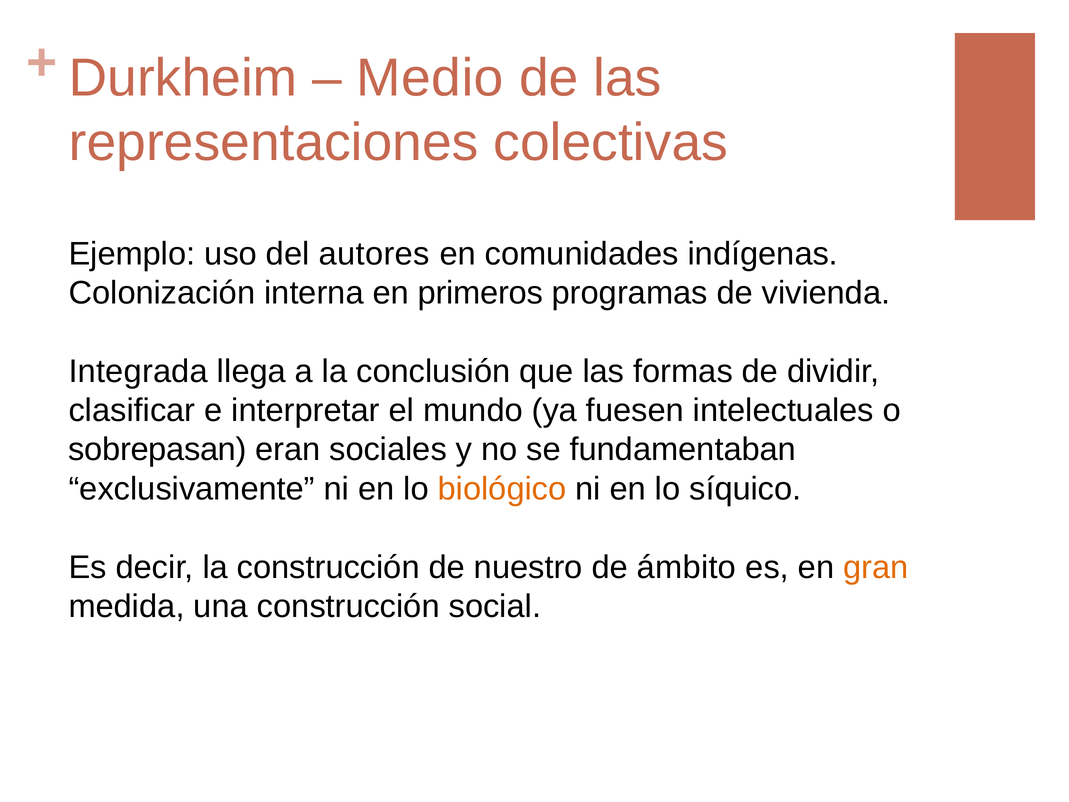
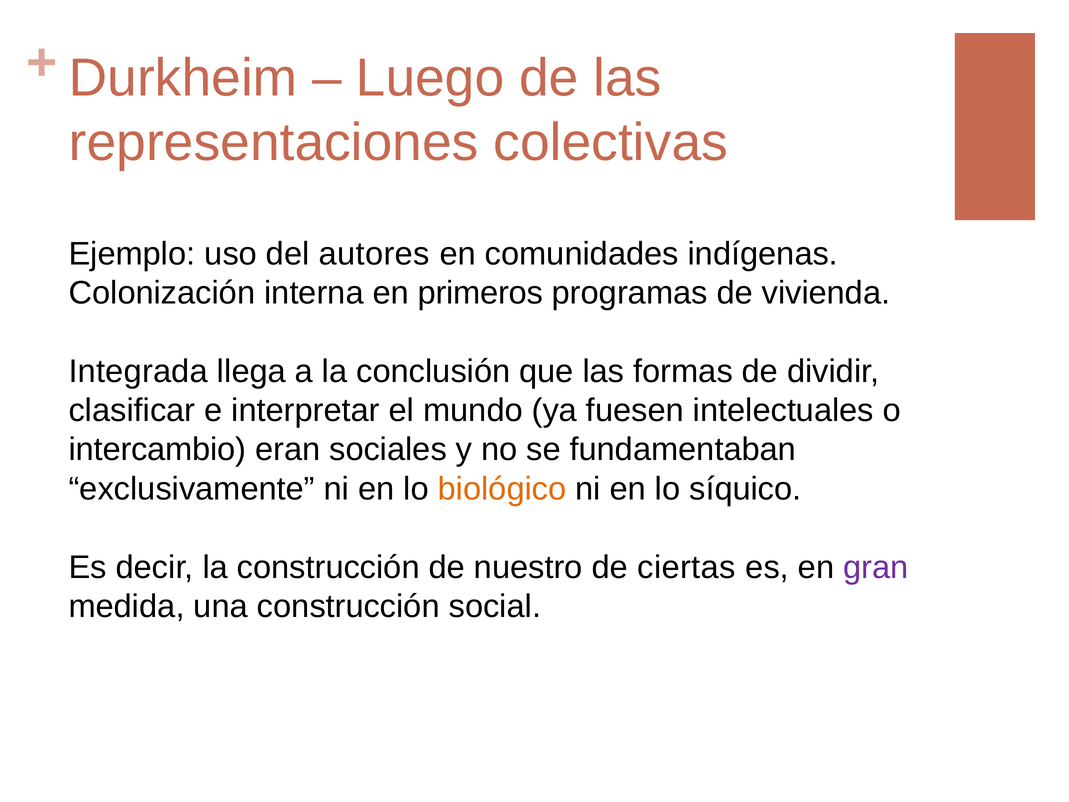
Medio: Medio -> Luego (430, 78)
sobrepasan: sobrepasan -> intercambio (157, 450)
ámbito: ámbito -> ciertas (686, 567)
gran colour: orange -> purple (876, 567)
